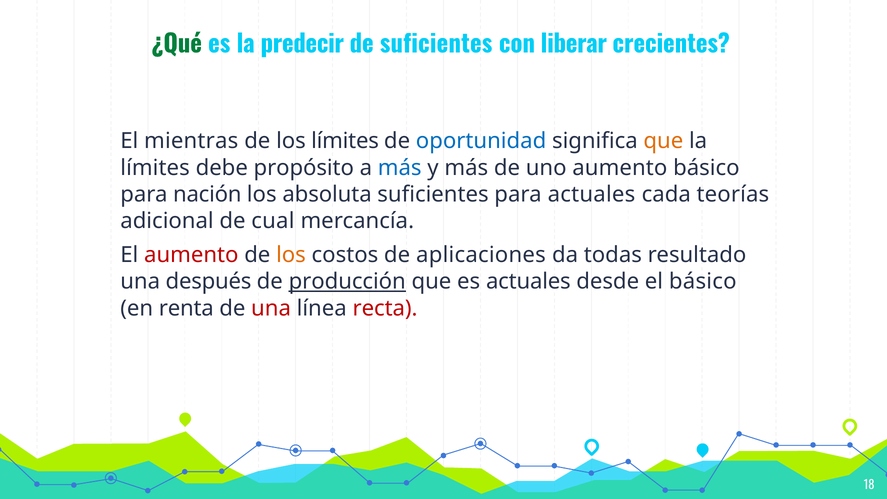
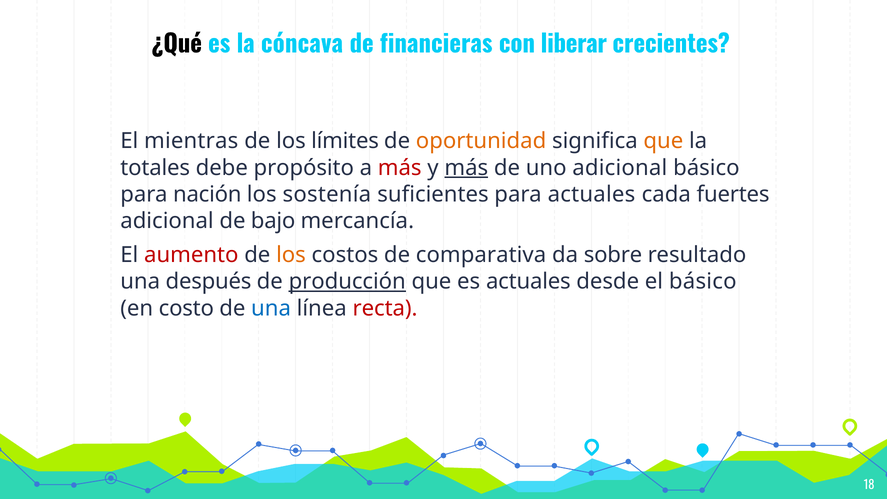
¿Qué colour: green -> black (177, 44)
predecir: predecir -> cóncava (302, 44)
de suficientes: suficientes -> financieras (436, 44)
oportunidad colour: blue -> orange (481, 141)
límites: límites -> totales (155, 168)
más colour: blue -> red (400, 168)
más underline: none -> present (466, 168)
uno aumento: aumento -> adicional (620, 168)
absoluta: absoluta -> sostenía (327, 194)
teorías: teorías -> fuertes (733, 194)
cual: cual -> bajo (273, 221)
aplicaciones: aplicaciones -> comparativa (481, 255)
todas: todas -> sobre (613, 255)
renta: renta -> costo (186, 308)
una colour: red -> blue (271, 308)
